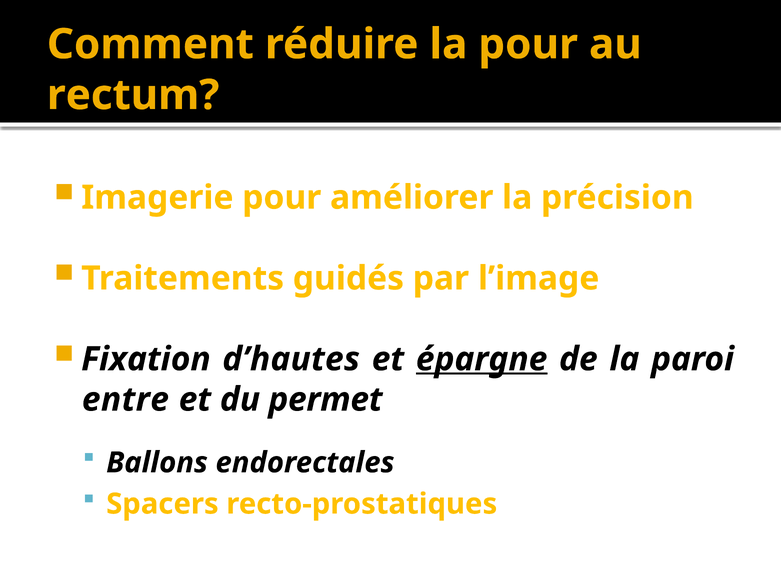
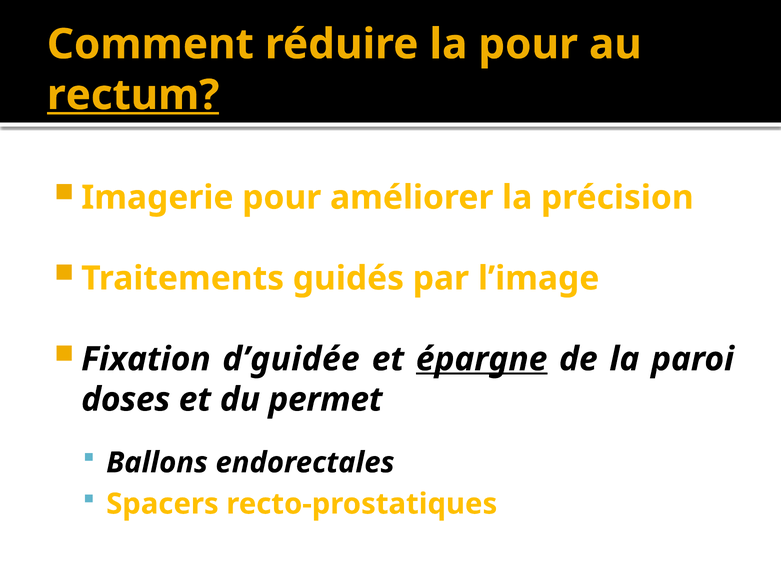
rectum underline: none -> present (133, 95)
d’hautes: d’hautes -> d’guidée (291, 359)
entre: entre -> doses (126, 399)
